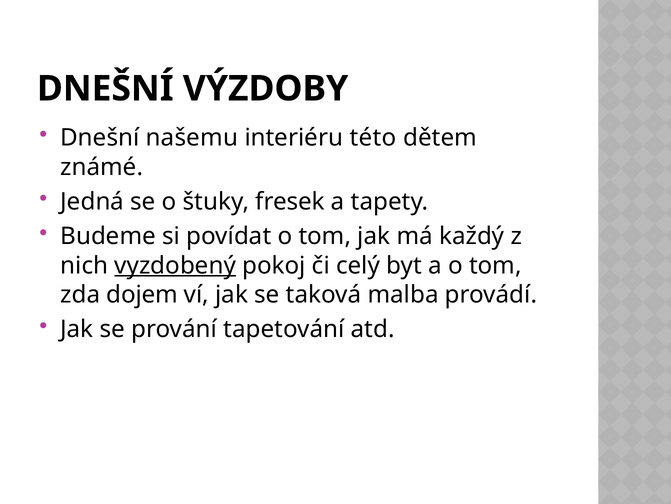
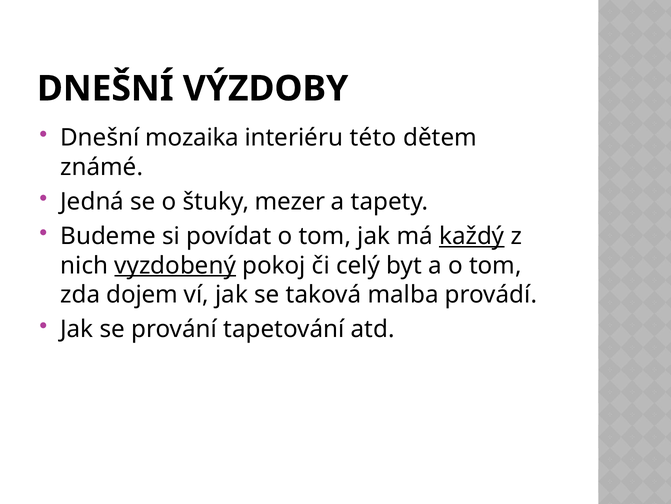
našemu: našemu -> mozaika (192, 138)
fresek: fresek -> mezer (290, 201)
každý underline: none -> present (472, 236)
